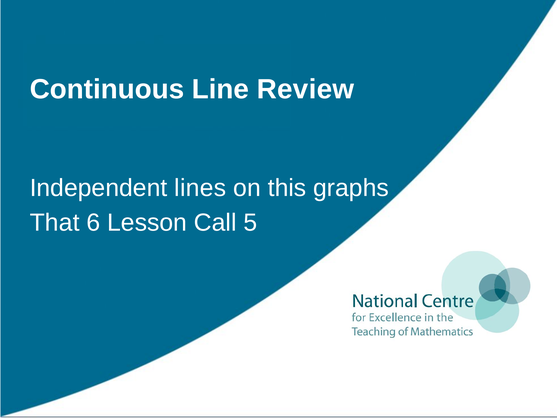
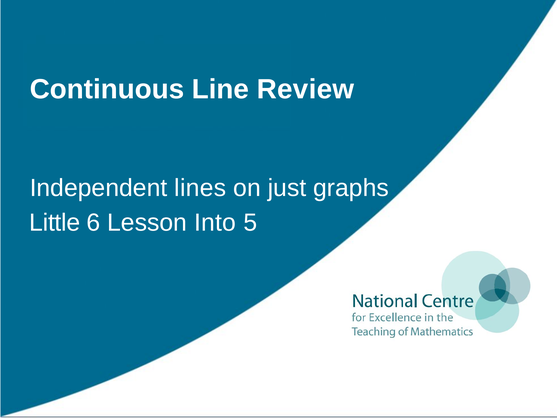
this: this -> just (287, 188)
That: That -> Little (55, 222)
Call: Call -> Into (215, 222)
